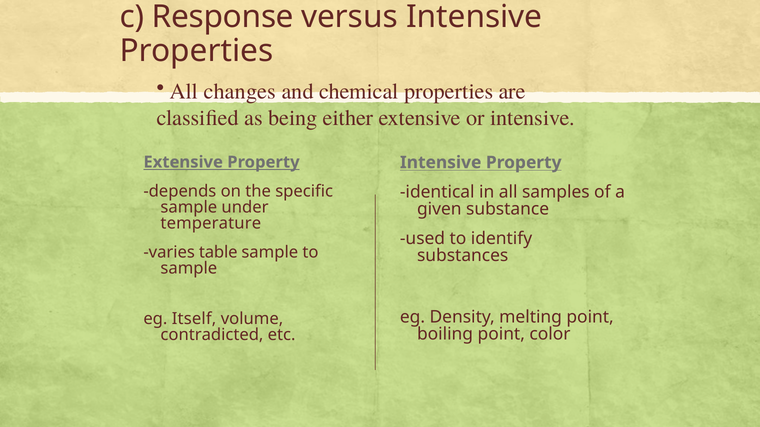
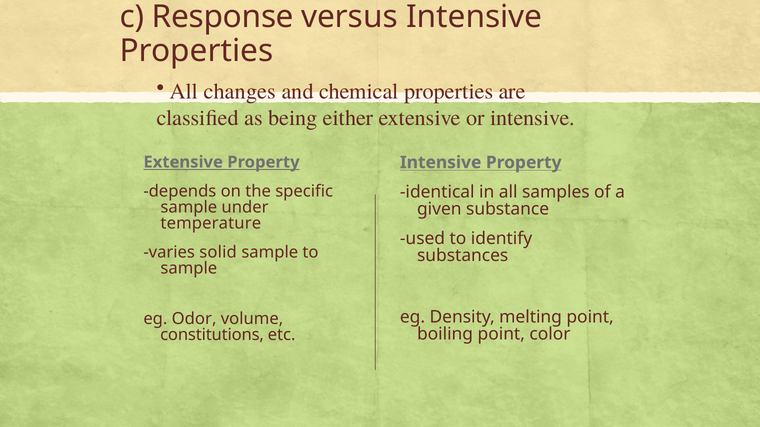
table: table -> solid (218, 253)
Itself: Itself -> Odor (194, 319)
contradicted: contradicted -> constitutions (212, 335)
